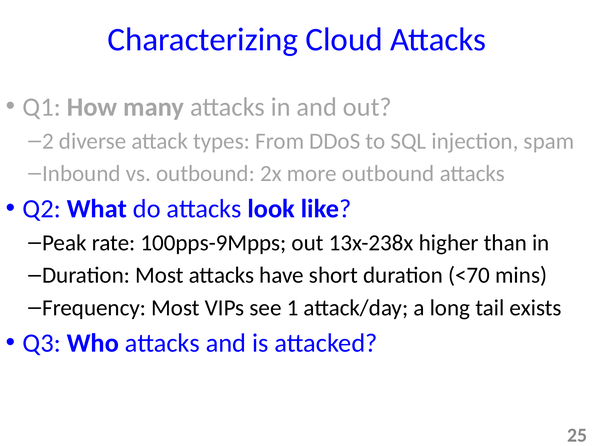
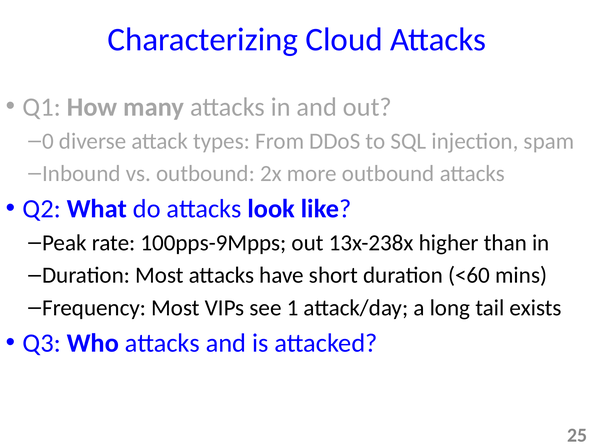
2: 2 -> 0 (48, 141)
<70: <70 -> <60 (469, 275)
